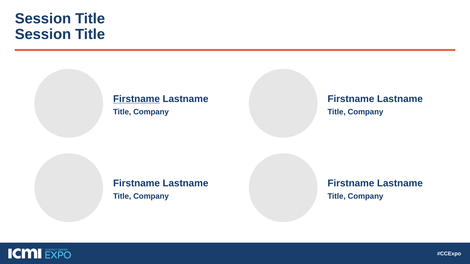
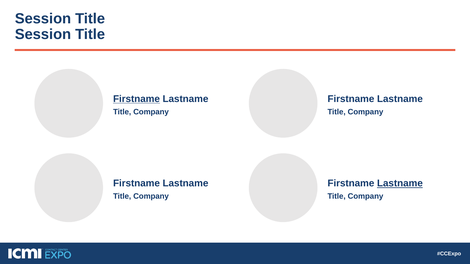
Lastname underline: none -> present (400, 184)
